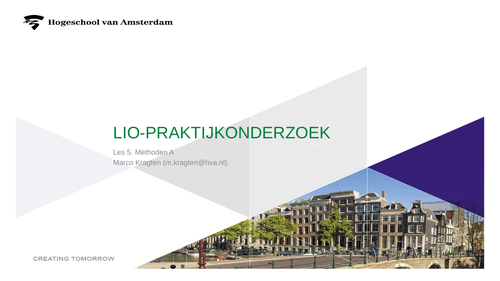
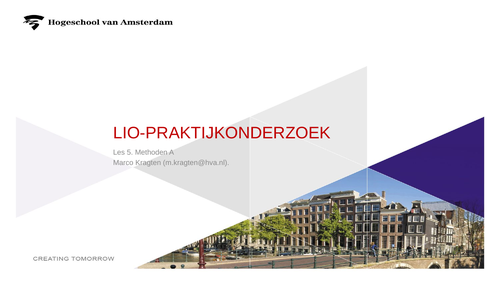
LIO-PRAKTIJKONDERZOEK colour: green -> red (222, 133)
